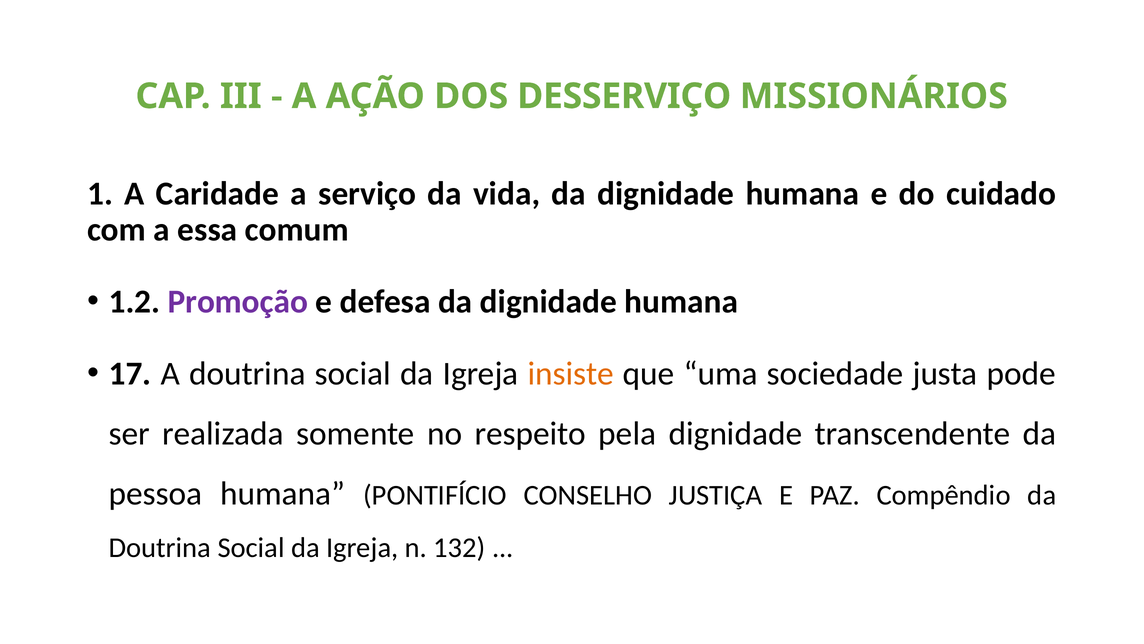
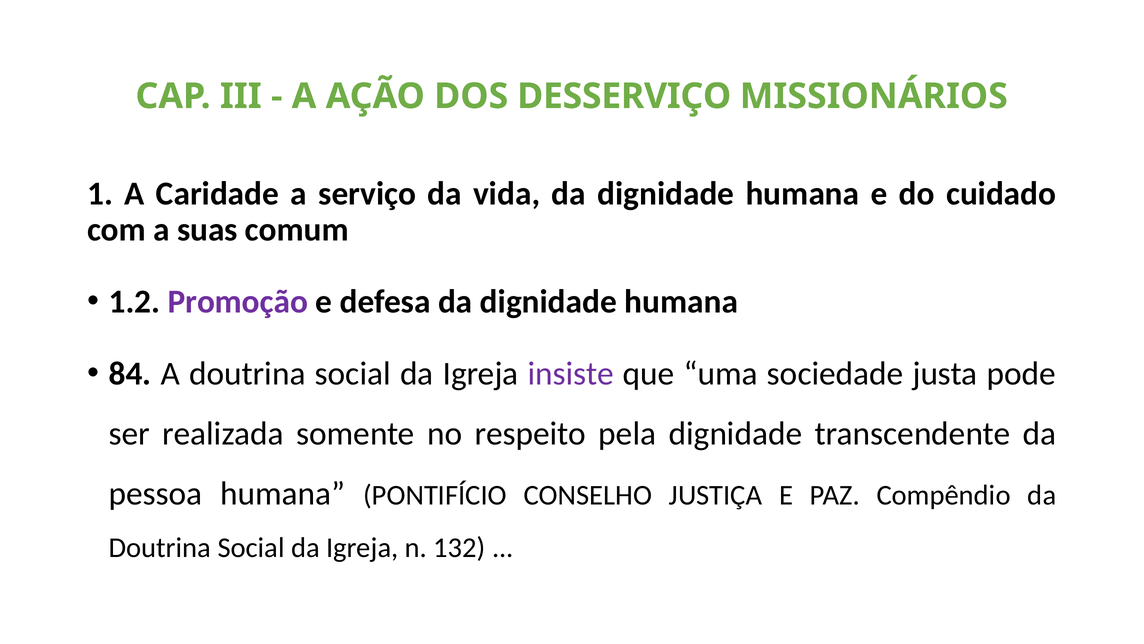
essa: essa -> suas (208, 229)
17: 17 -> 84 (130, 374)
insiste colour: orange -> purple (571, 374)
